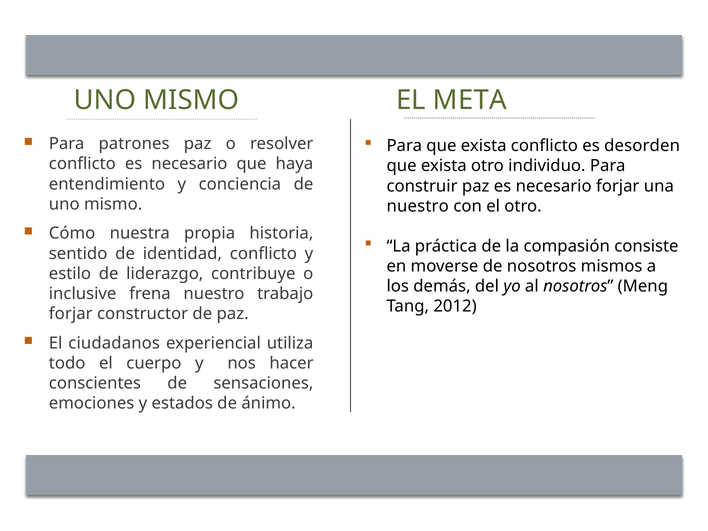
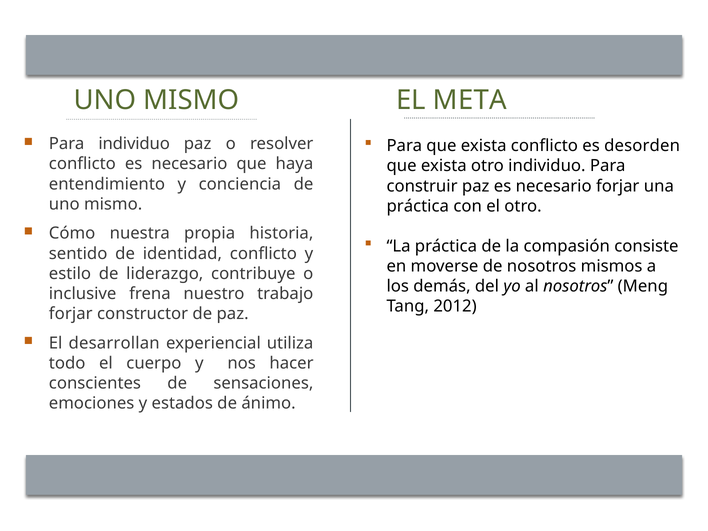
Para patrones: patrones -> individuo (134, 144)
nuestro: nuestro -> práctica (418, 206)
ciudadanos: ciudadanos -> desarrollan (114, 343)
